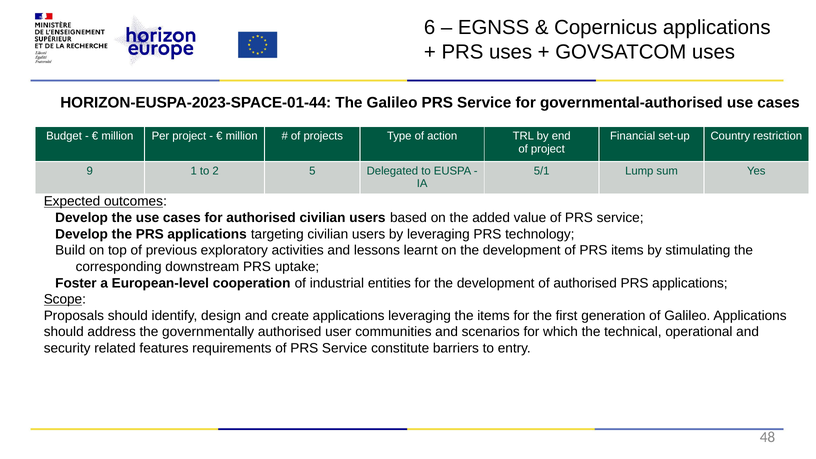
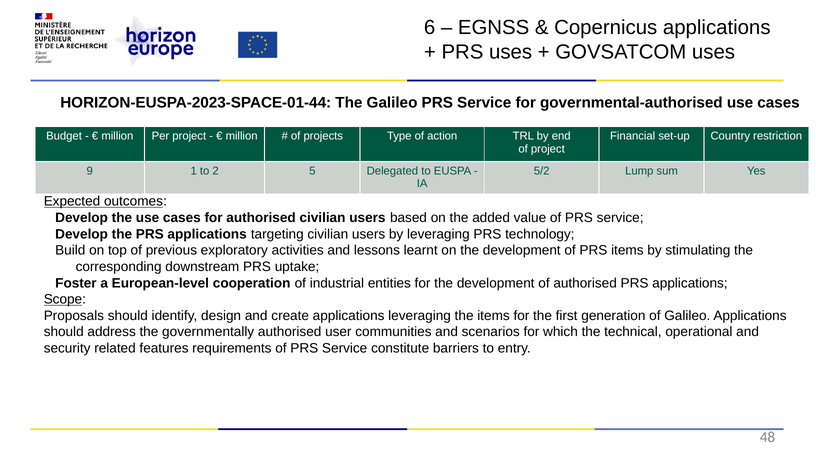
5/1: 5/1 -> 5/2 (542, 171)
